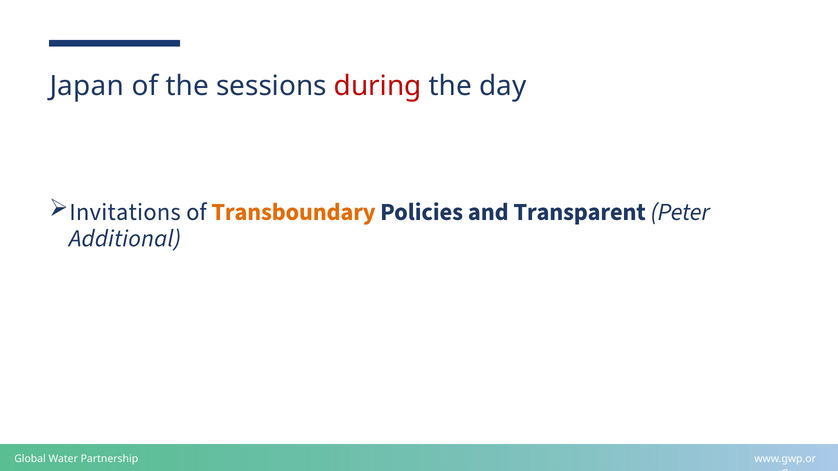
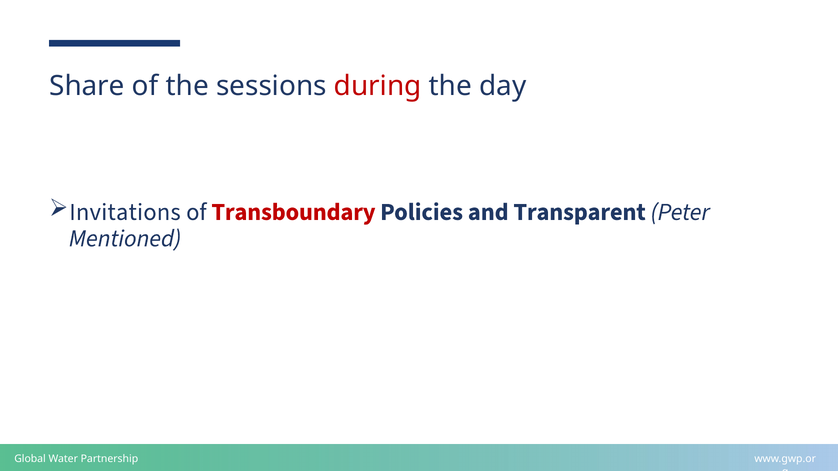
Japan: Japan -> Share (87, 86)
Transboundary colour: orange -> red (293, 212)
Additional: Additional -> Mentioned (125, 238)
